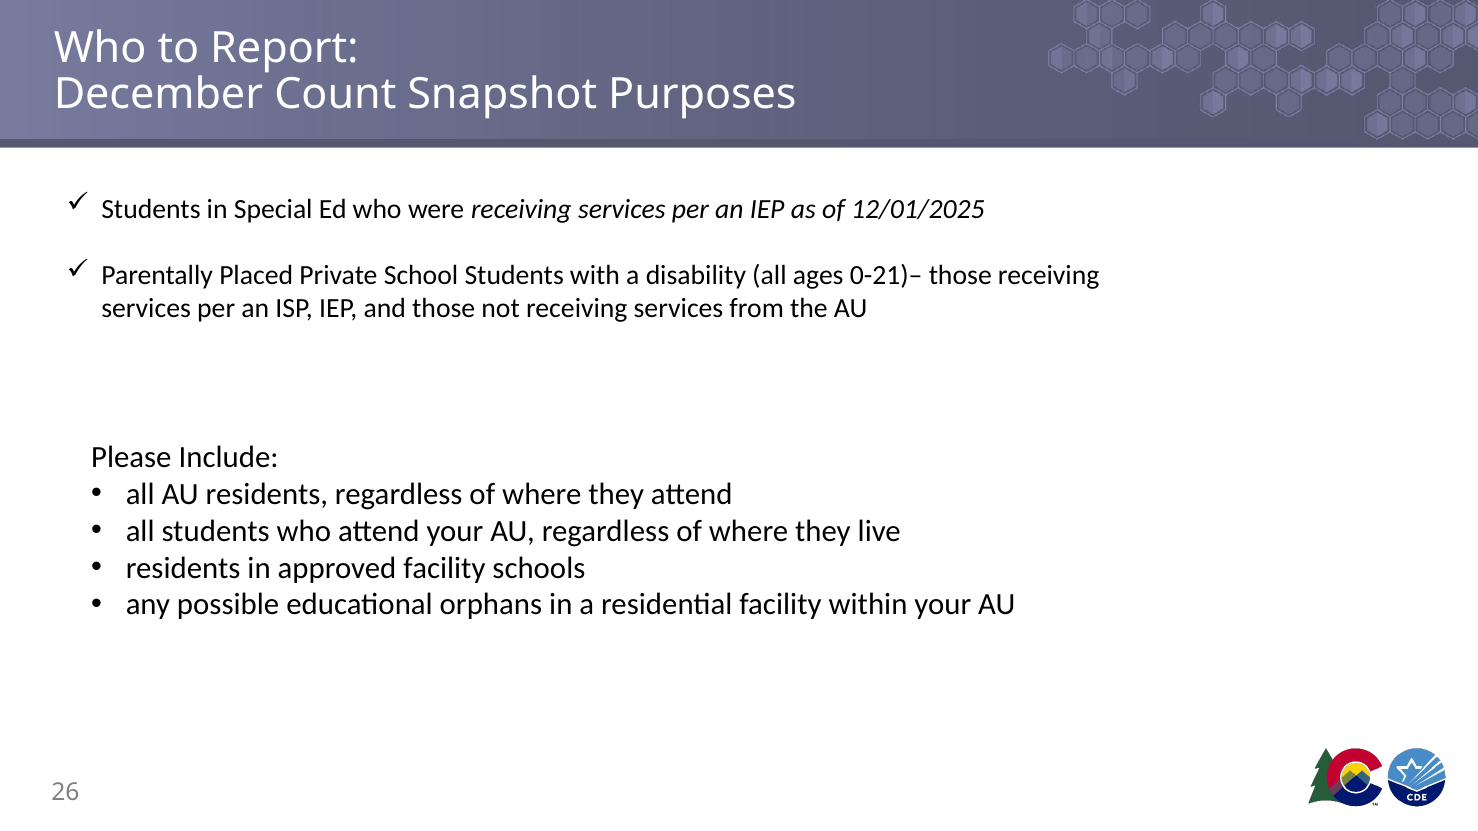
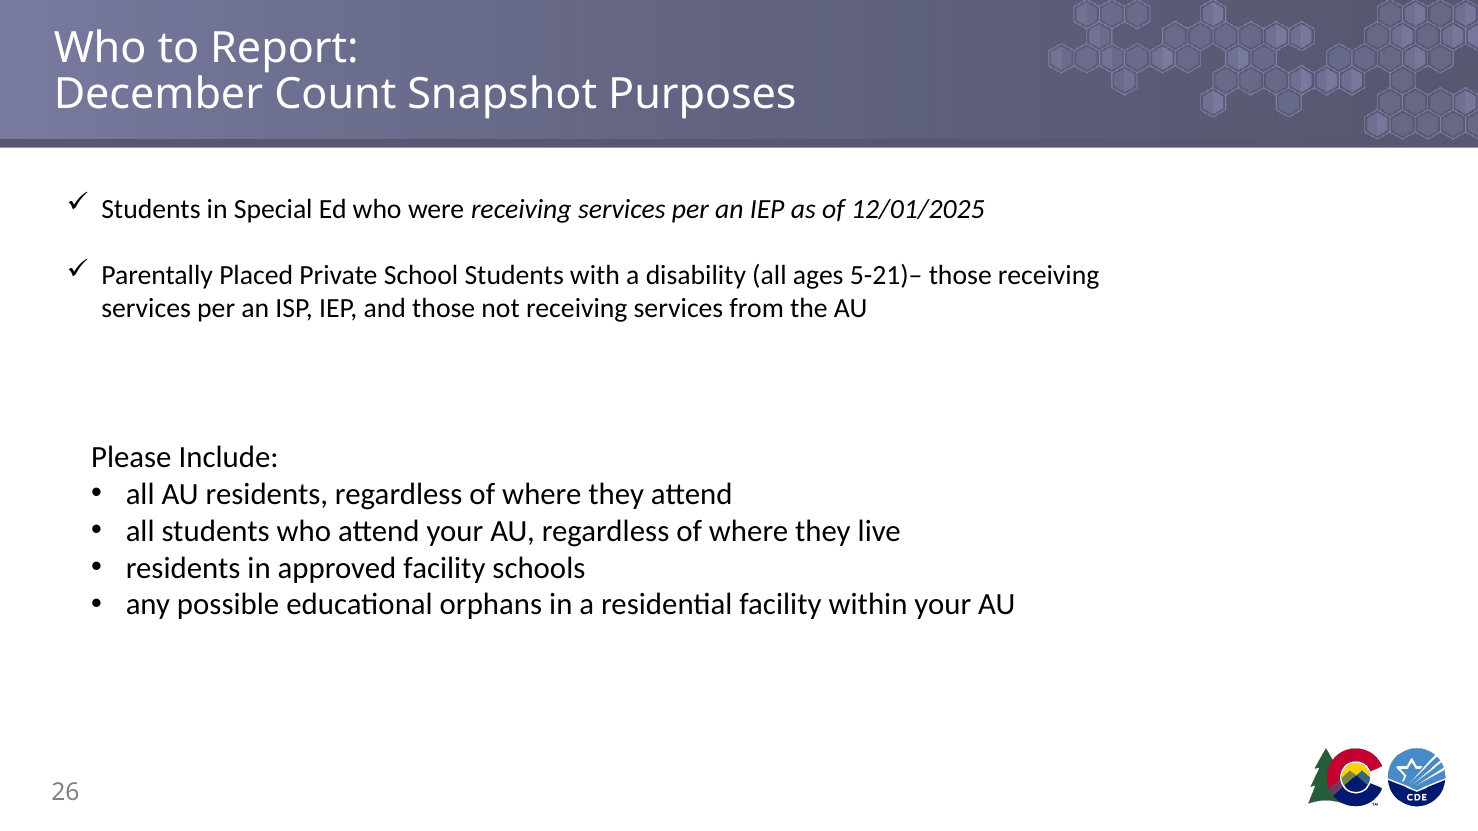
0-21)–: 0-21)– -> 5-21)– (886, 276)
